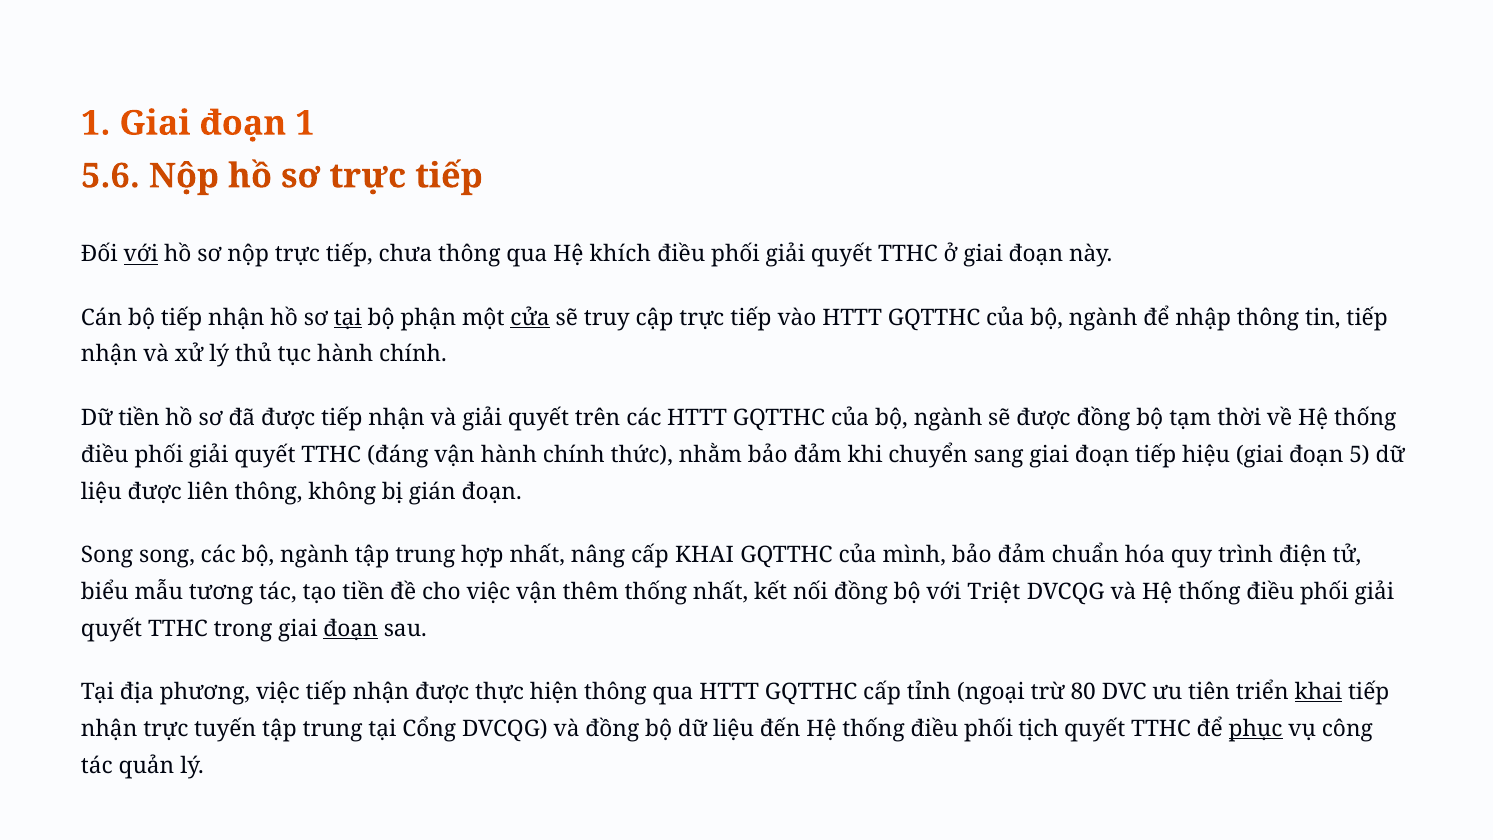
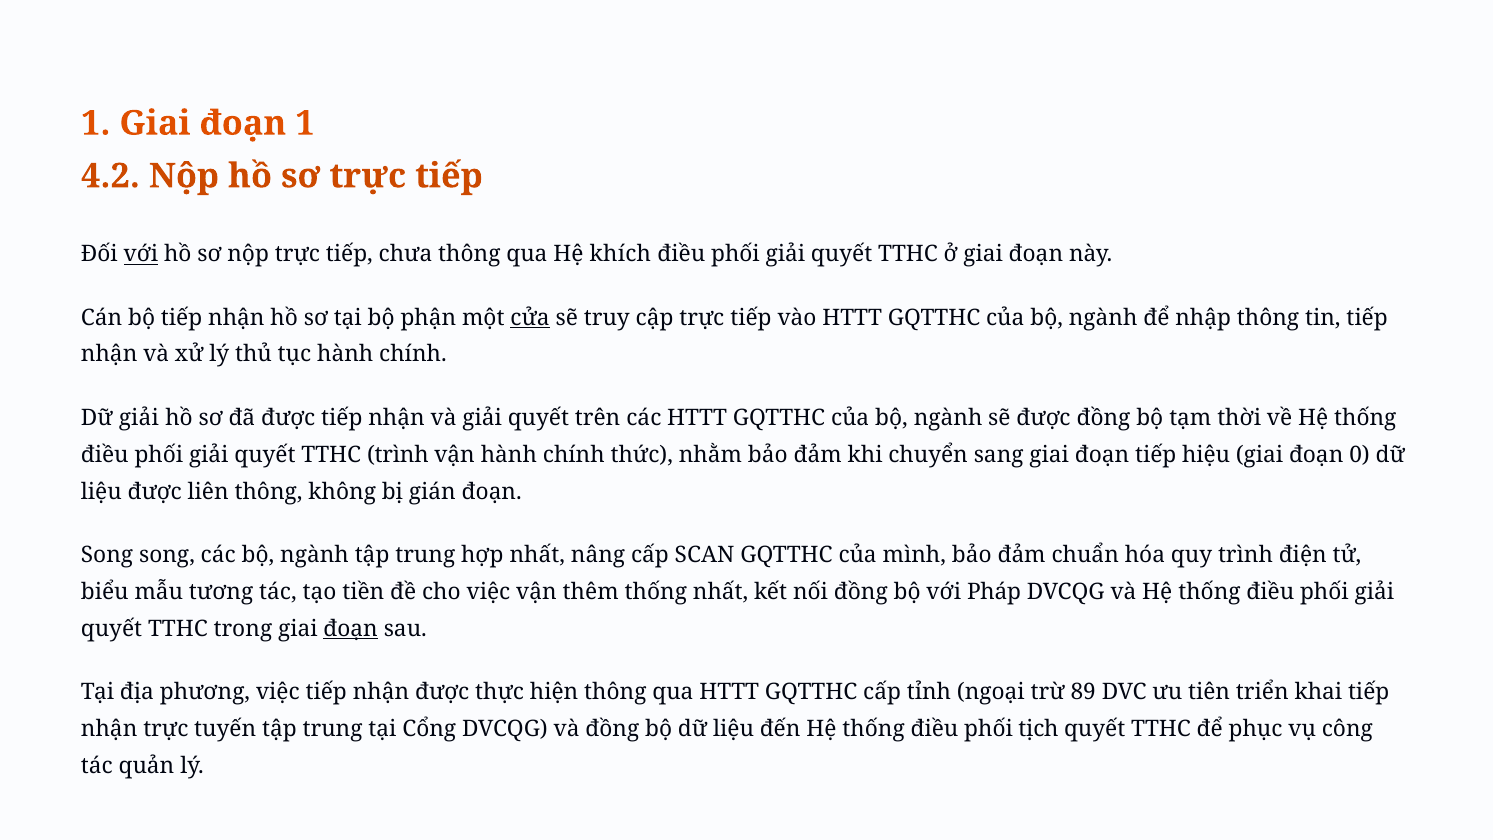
5.6: 5.6 -> 4.2 (110, 176)
tại underline: present -> none (348, 317)
Dữ tiền: tiền -> giải (139, 418)
TTHC đáng: đáng -> trình (398, 454)
5: 5 -> 0 (1360, 454)
cấp KHAI: KHAI -> SCAN (705, 555)
Triệt: Triệt -> Pháp (994, 592)
80: 80 -> 89 (1083, 692)
khai underline: present -> none (1318, 692)
phục underline: present -> none (1256, 729)
